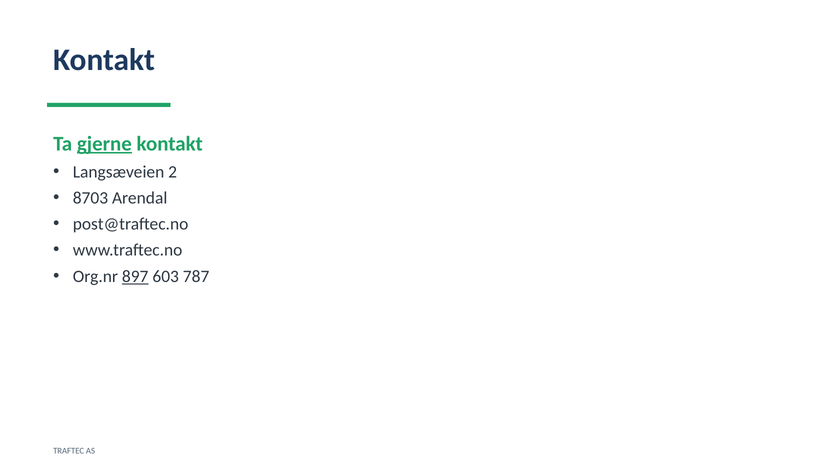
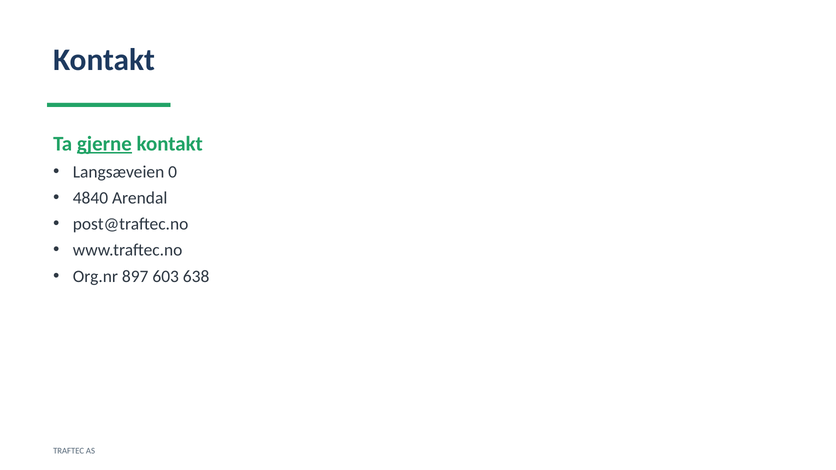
2: 2 -> 0 (173, 172)
8703: 8703 -> 4840 (90, 198)
897 underline: present -> none (135, 276)
787: 787 -> 638 (196, 276)
